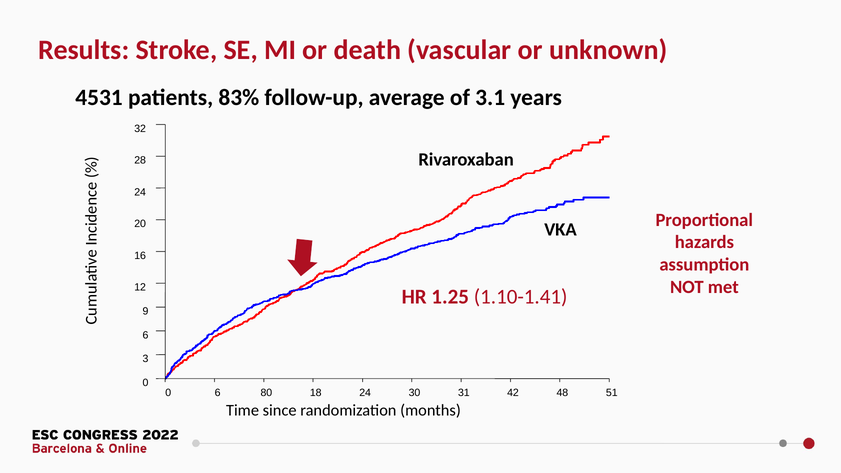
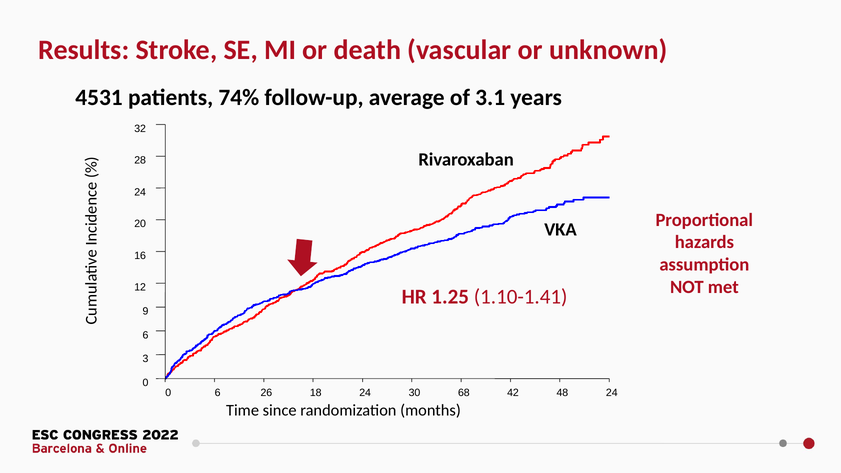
83%: 83% -> 74% (239, 97)
80: 80 -> 26 (266, 393)
31: 31 -> 68 (464, 393)
48 51: 51 -> 24 (612, 393)
